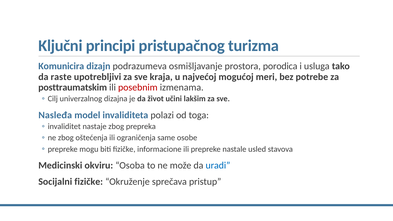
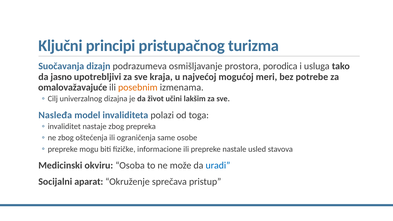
Komunicira: Komunicira -> Suočavanja (61, 66)
raste: raste -> jasno (61, 77)
posttraumatskim: posttraumatskim -> omalovažavajuće (73, 87)
posebnim colour: red -> orange (138, 87)
Socijalni fizičke: fizičke -> aparat (89, 182)
